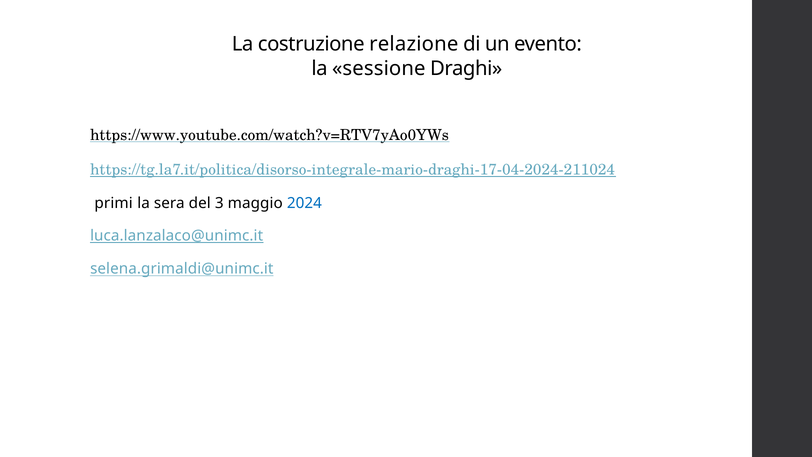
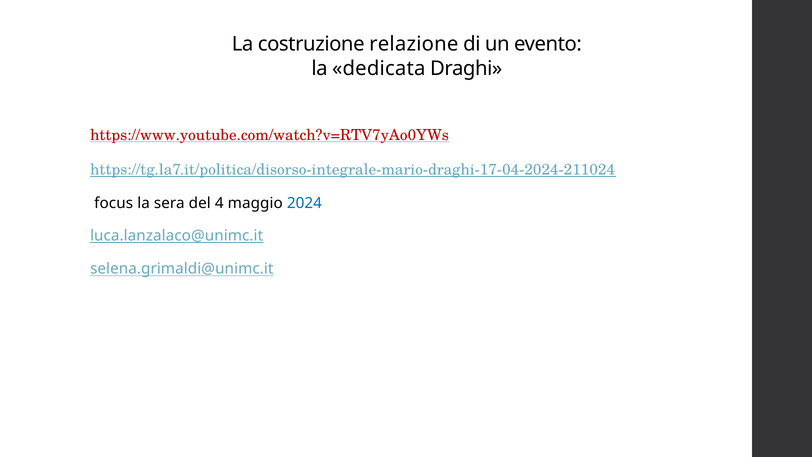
sessione: sessione -> dedicata (379, 69)
https://www.youtube.com/watch?v=RTV7yAo0YWs colour: black -> red (270, 135)
primi: primi -> focus (114, 203)
3: 3 -> 4 (219, 203)
